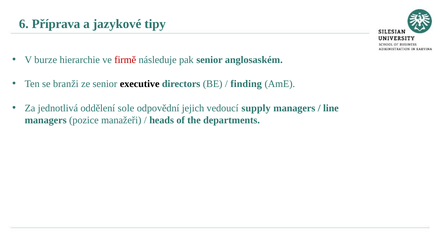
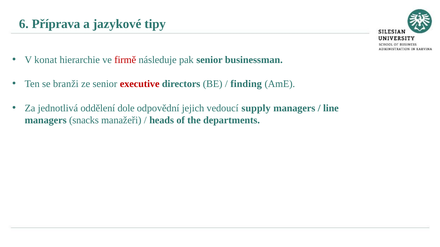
burze: burze -> konat (46, 60)
anglosaském: anglosaském -> businessman (254, 60)
executive colour: black -> red (140, 84)
sole: sole -> dole (126, 108)
pozice: pozice -> snacks (84, 120)
